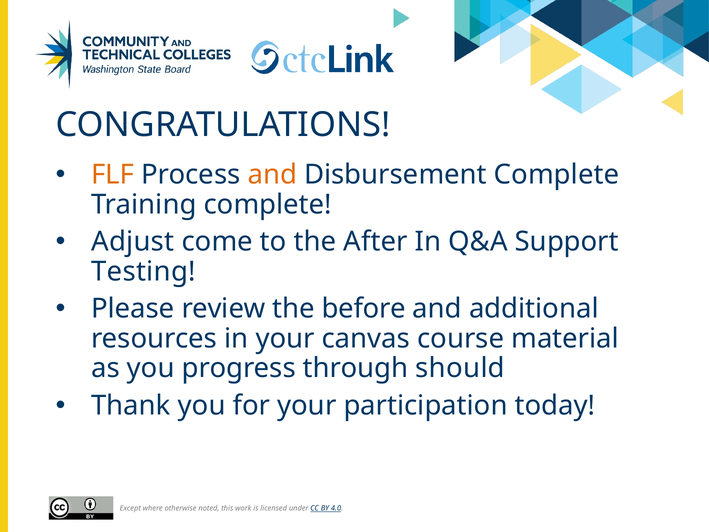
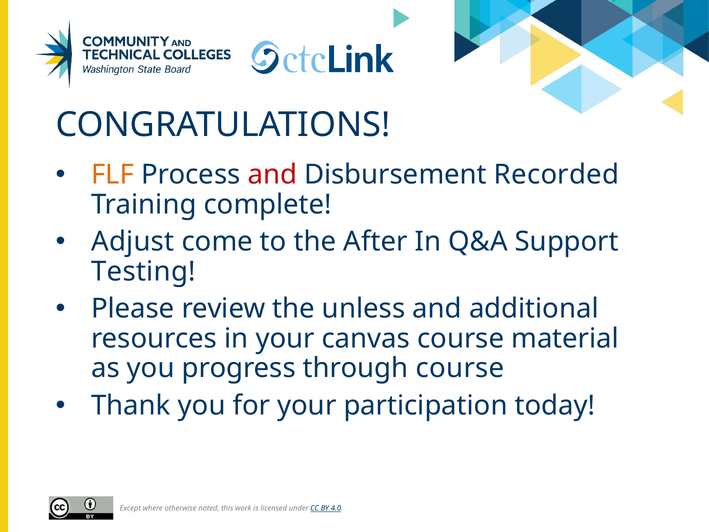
and colour: orange -> red (272, 175)
Disbursement Complete: Complete -> Recorded (556, 175)
before: before -> unless (364, 309)
through should: should -> course (460, 368)
